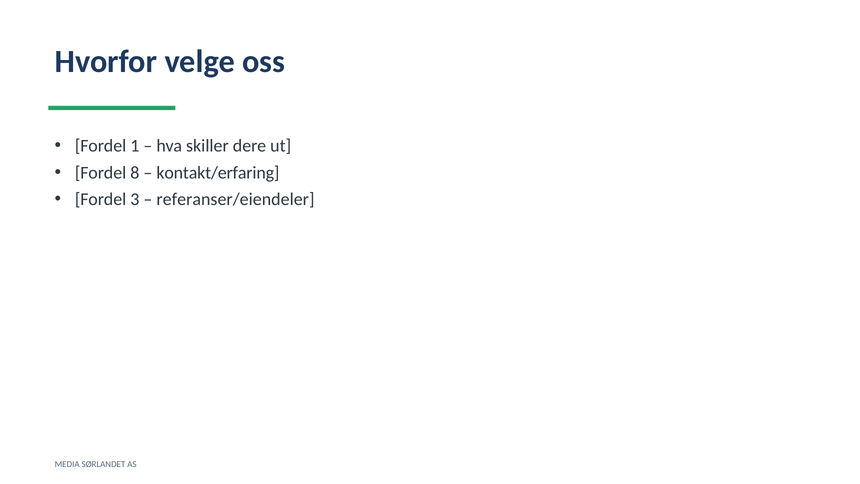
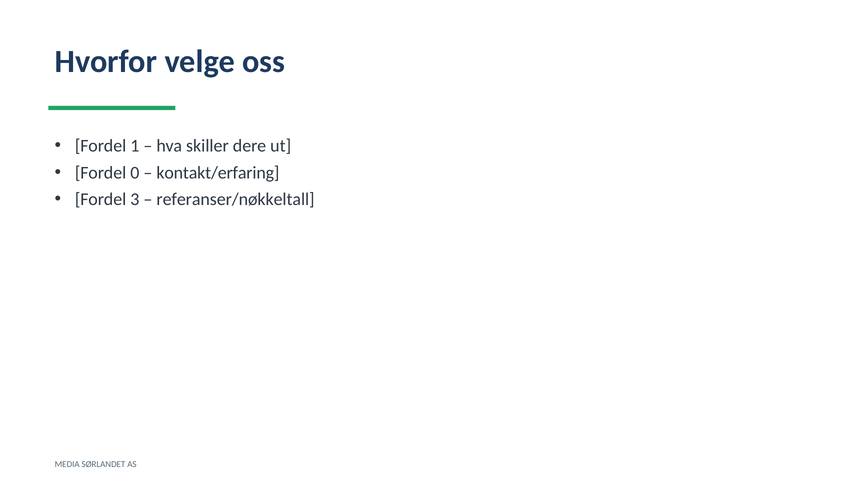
8: 8 -> 0 (135, 173)
referanser/eiendeler: referanser/eiendeler -> referanser/nøkkeltall (236, 199)
